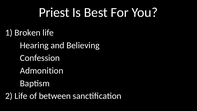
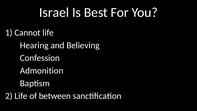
Priest: Priest -> Israel (54, 12)
Broken: Broken -> Cannot (28, 33)
